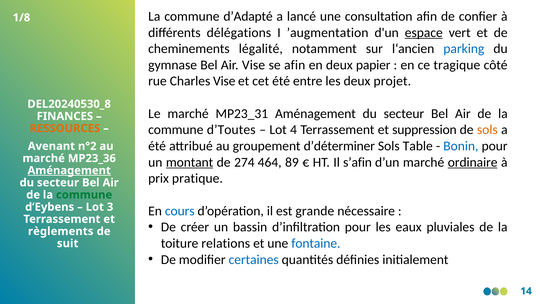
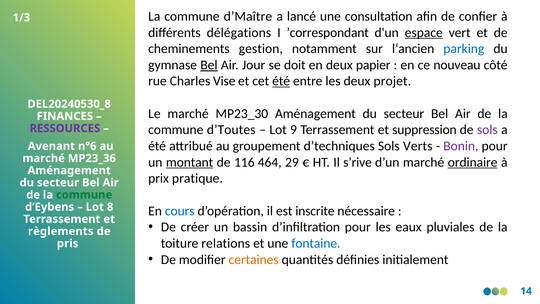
d’Adapté: d’Adapté -> d’Maître (248, 16)
1/8: 1/8 -> 1/3 (21, 18)
’augmentation: ’augmentation -> ’correspondant (328, 33)
légalité: légalité -> gestion (261, 49)
Bel underline: none -> present (209, 65)
Air Vise: Vise -> Jour (254, 65)
se afin: afin -> doit (295, 65)
tragique: tragique -> nouveau (457, 65)
été underline: none -> present (281, 81)
MP23_31: MP23_31 -> MP23_30 (242, 114)
4: 4 -> 9 (294, 130)
sols colour: orange -> purple (487, 130)
RESSOURCES colour: orange -> purple (65, 128)
d’déterminer: d’déterminer -> d’techniques (339, 146)
Table: Table -> Verts (418, 146)
Bonin colour: blue -> purple (461, 146)
n°2: n°2 -> n°6 (87, 146)
274: 274 -> 116 (244, 162)
89: 89 -> 29 (292, 162)
s’afin: s’afin -> s’rive (358, 162)
Aménagement underline: present -> none (69, 170)
3: 3 -> 8 (110, 207)
grande: grande -> inscrite (315, 211)
suit: suit -> pris (68, 243)
certaines colour: blue -> orange (254, 259)
